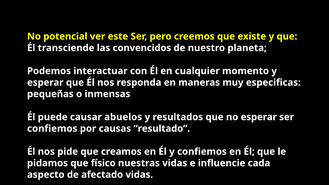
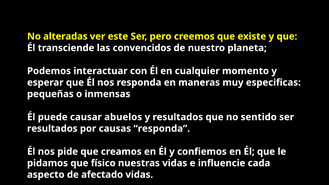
potencial: potencial -> alteradas (65, 36)
no esperar: esperar -> sentido (259, 117)
confiemos: confiemos -> resultados (52, 129)
causas resultado: resultado -> responda (162, 129)
